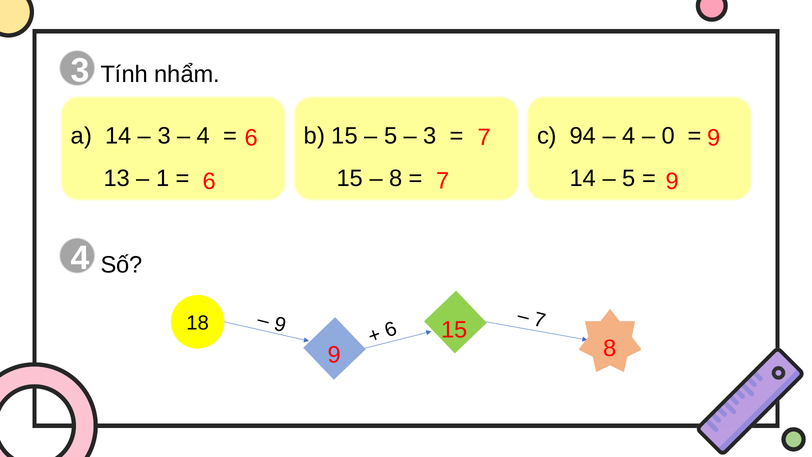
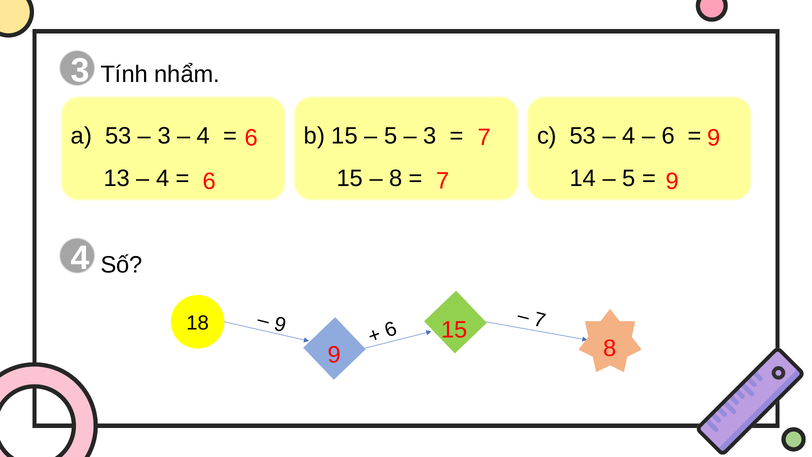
14: 14 -> 53 (118, 136)
c 94: 94 -> 53 (583, 136)
0: 0 -> 6 (668, 136)
1: 1 -> 4 (163, 178)
